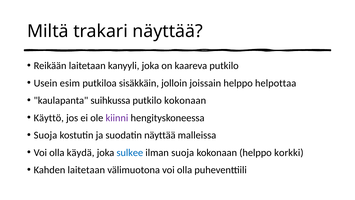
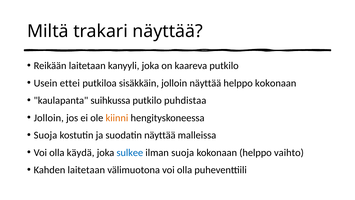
esim: esim -> ettei (70, 83)
jolloin joissain: joissain -> näyttää (205, 83)
helppo helpottaa: helpottaa -> kokonaan (276, 83)
putkilo kokonaan: kokonaan -> puhdistaa (185, 100)
Käyttö: Käyttö -> Jolloin (49, 118)
kiinni colour: purple -> orange (117, 118)
korkki: korkki -> vaihto (289, 152)
